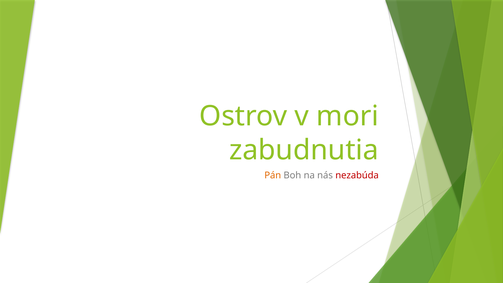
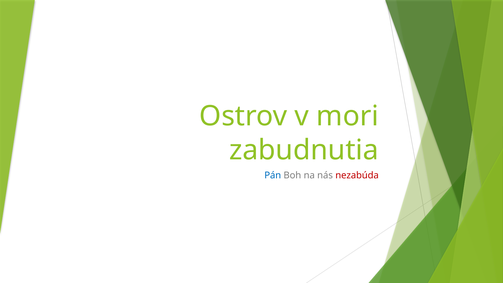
Pán colour: orange -> blue (273, 175)
